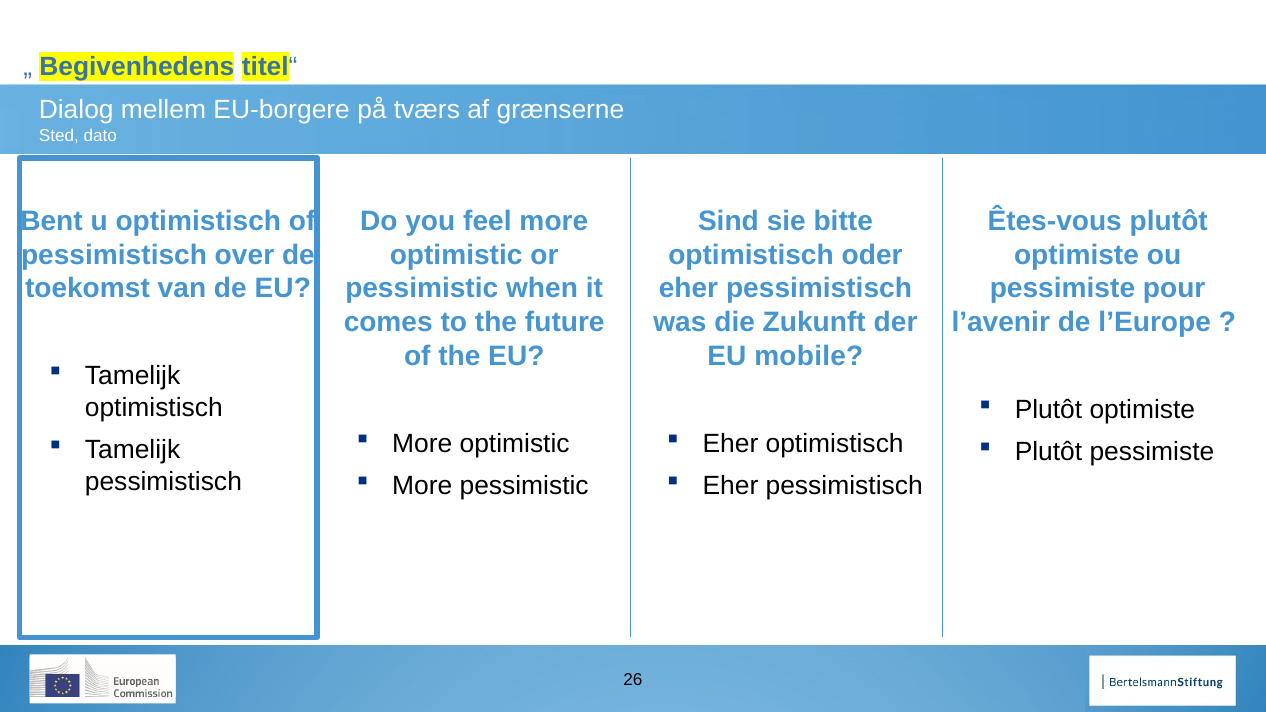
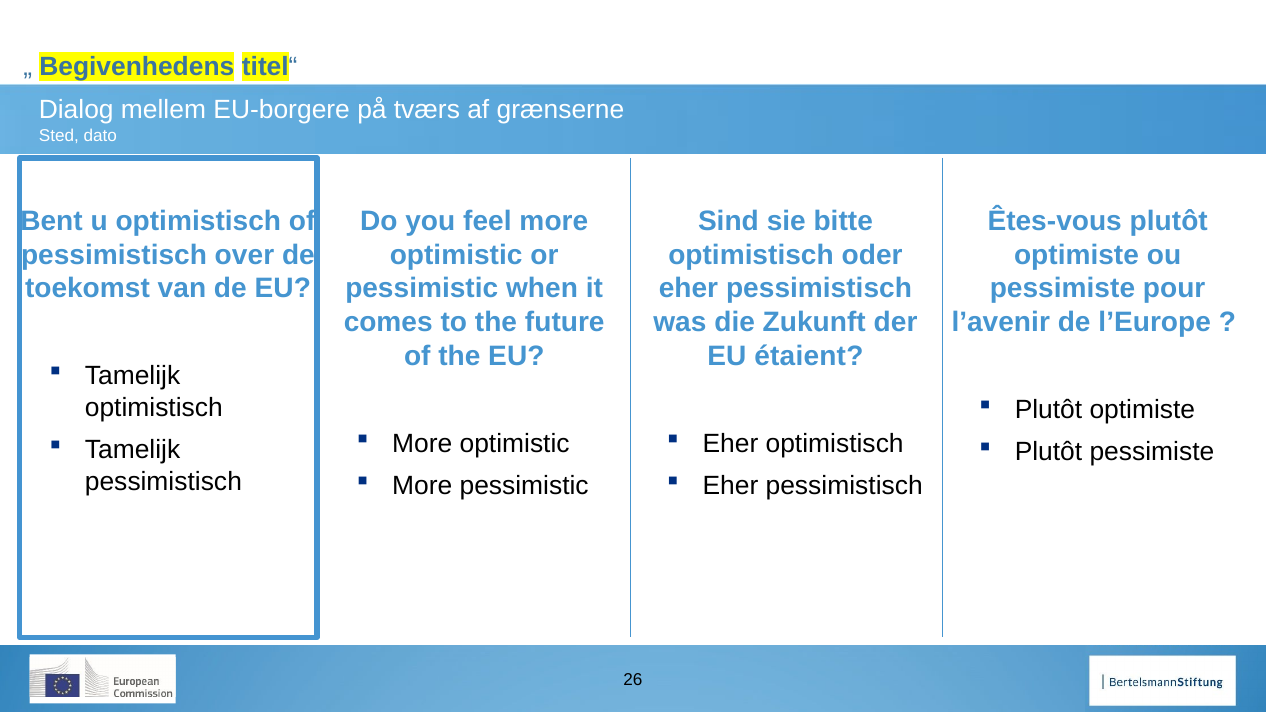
mobile: mobile -> étaient (809, 356)
